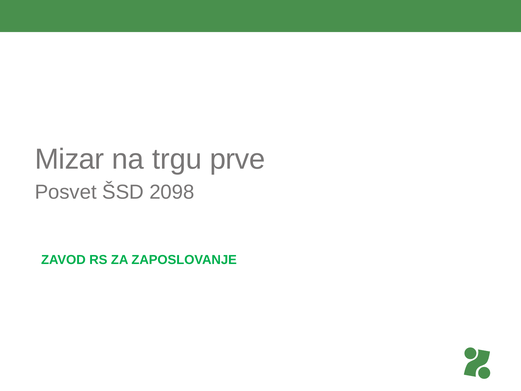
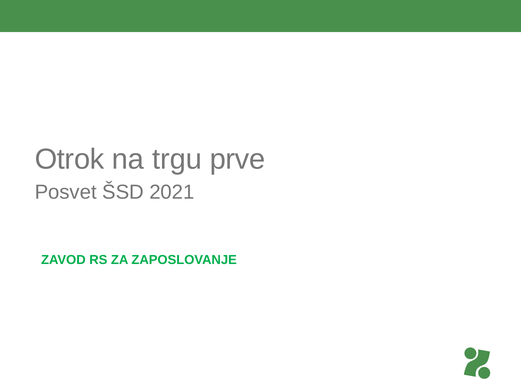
Mizar: Mizar -> Otrok (70, 159)
2098: 2098 -> 2021 (172, 192)
